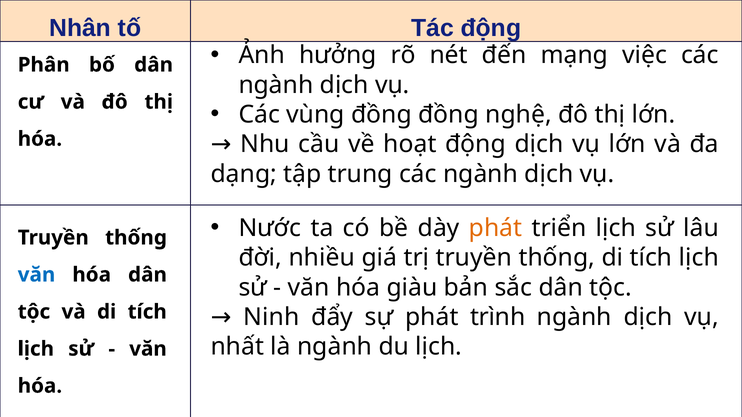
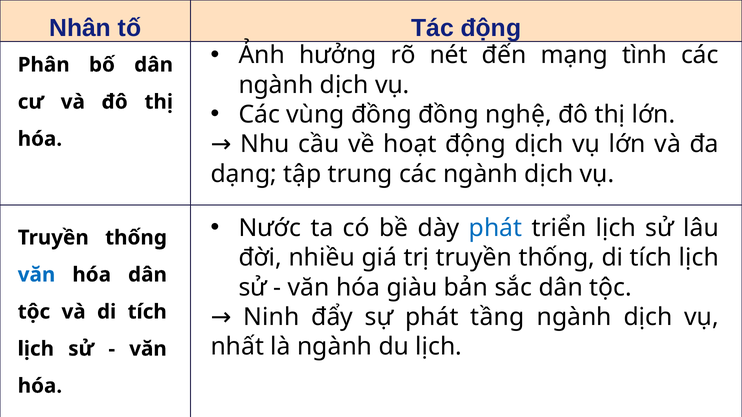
việc: việc -> tình (645, 55)
phát colour: orange -> blue (496, 228)
trình: trình -> tầng (498, 317)
